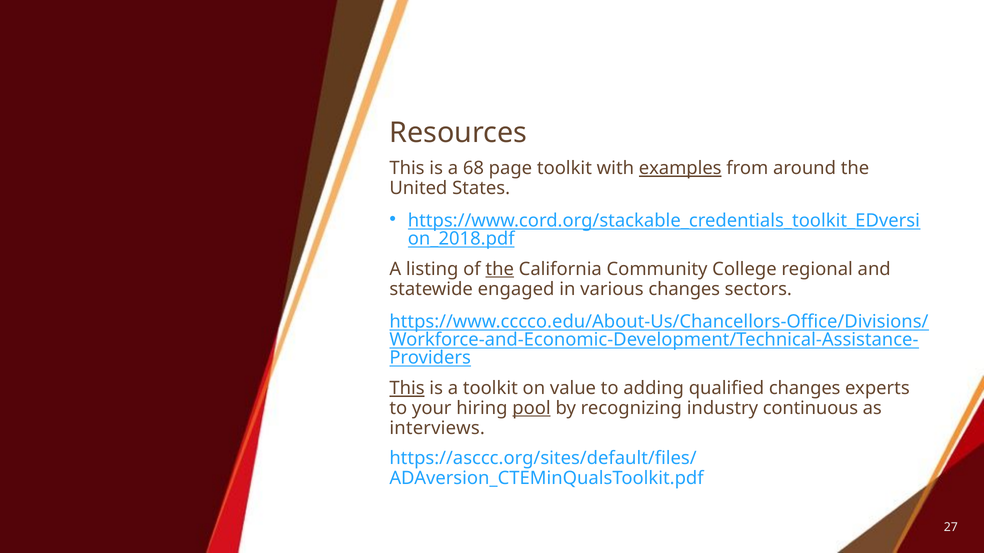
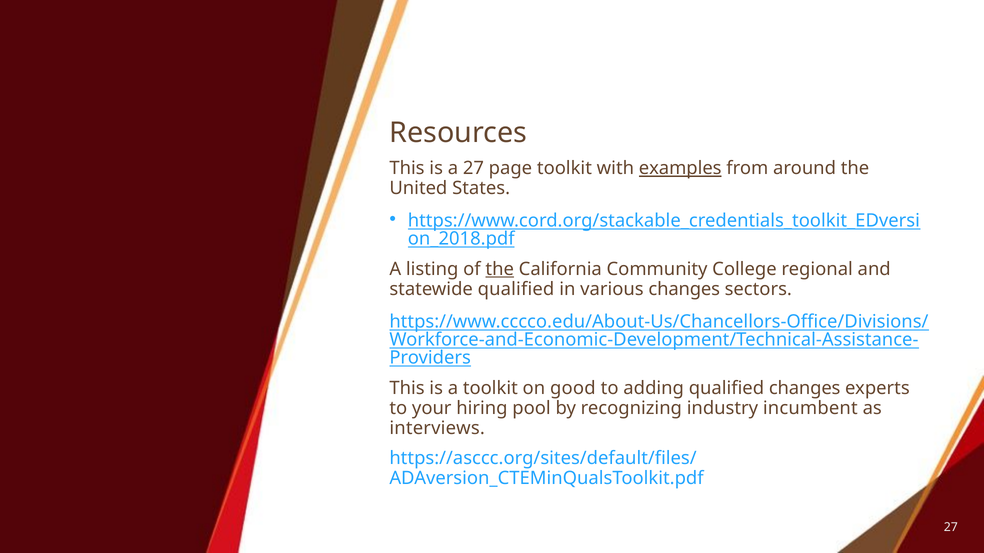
a 68: 68 -> 27 (473, 168)
statewide engaged: engaged -> qualified (516, 289)
This underline: present -> none (407, 389)
value: value -> good (573, 389)
pool underline: present -> none (532, 409)
continuous: continuous -> incumbent (810, 409)
